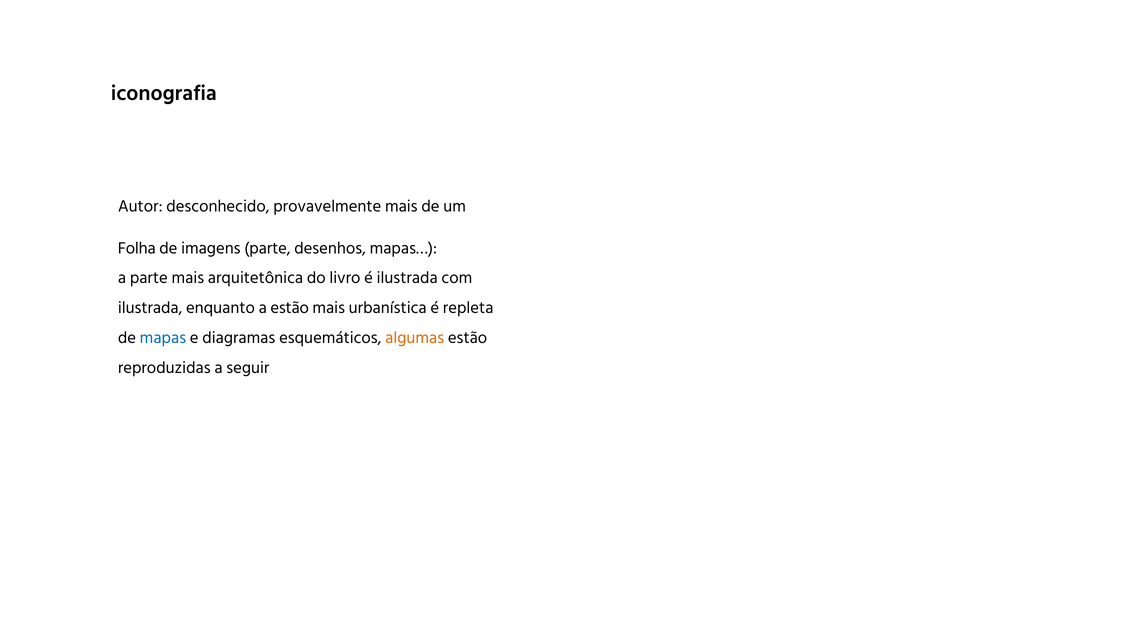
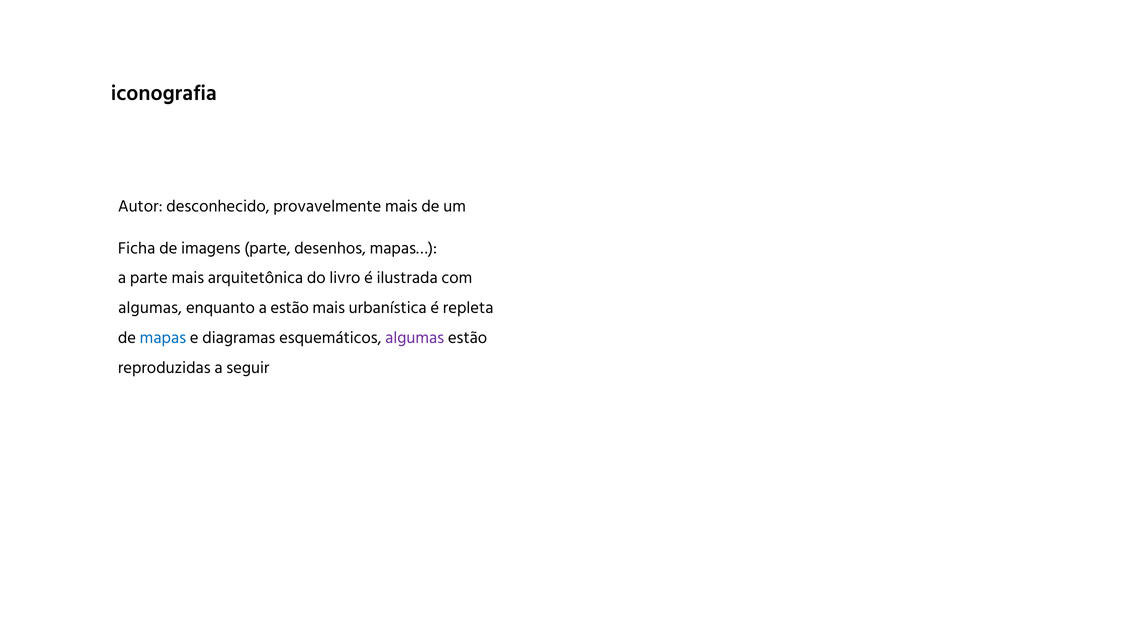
Folha: Folha -> Ficha (137, 248)
ilustrada: ilustrada -> algumas (150, 308)
algumas colour: orange -> purple (415, 338)
